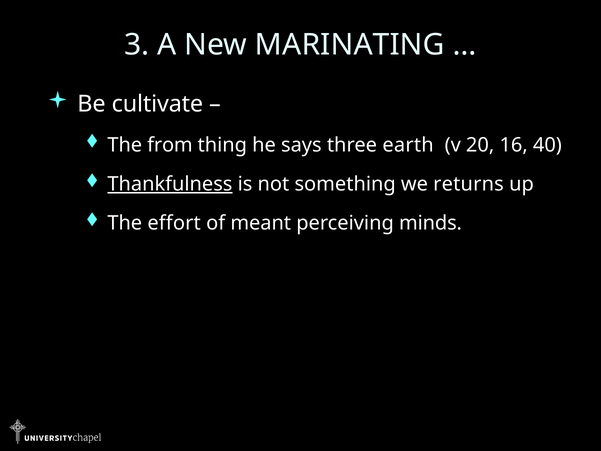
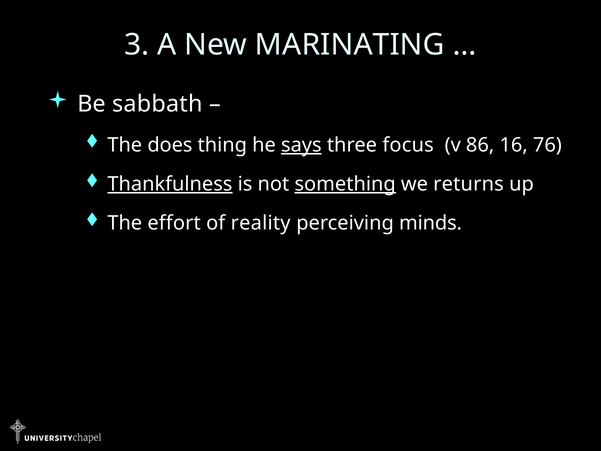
cultivate: cultivate -> sabbath (157, 104)
from: from -> does (170, 145)
says underline: none -> present (301, 145)
earth: earth -> focus (408, 145)
20: 20 -> 86 (480, 145)
40: 40 -> 76 (547, 145)
something underline: none -> present (345, 184)
meant: meant -> reality (261, 223)
